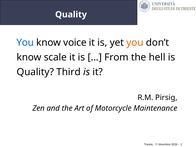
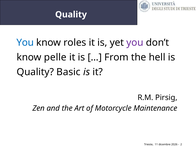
voice: voice -> roles (75, 43)
you colour: orange -> purple (135, 43)
scale: scale -> pelle (55, 57)
Third: Third -> Basic (68, 72)
